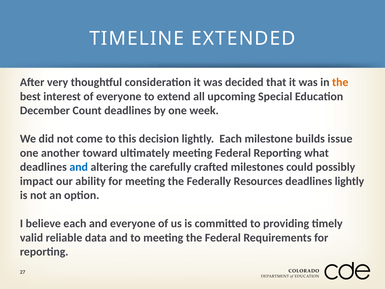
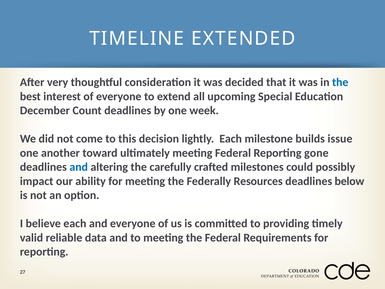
the colour: orange -> blue (340, 82)
what: what -> gone (316, 153)
deadlines lightly: lightly -> below (349, 181)
